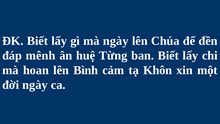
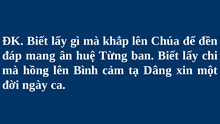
mà ngày: ngày -> khắp (116, 41)
mênh: mênh -> mang (41, 55)
hoan: hoan -> hồng (36, 70)
Khôn: Khôn -> Dâng (158, 70)
